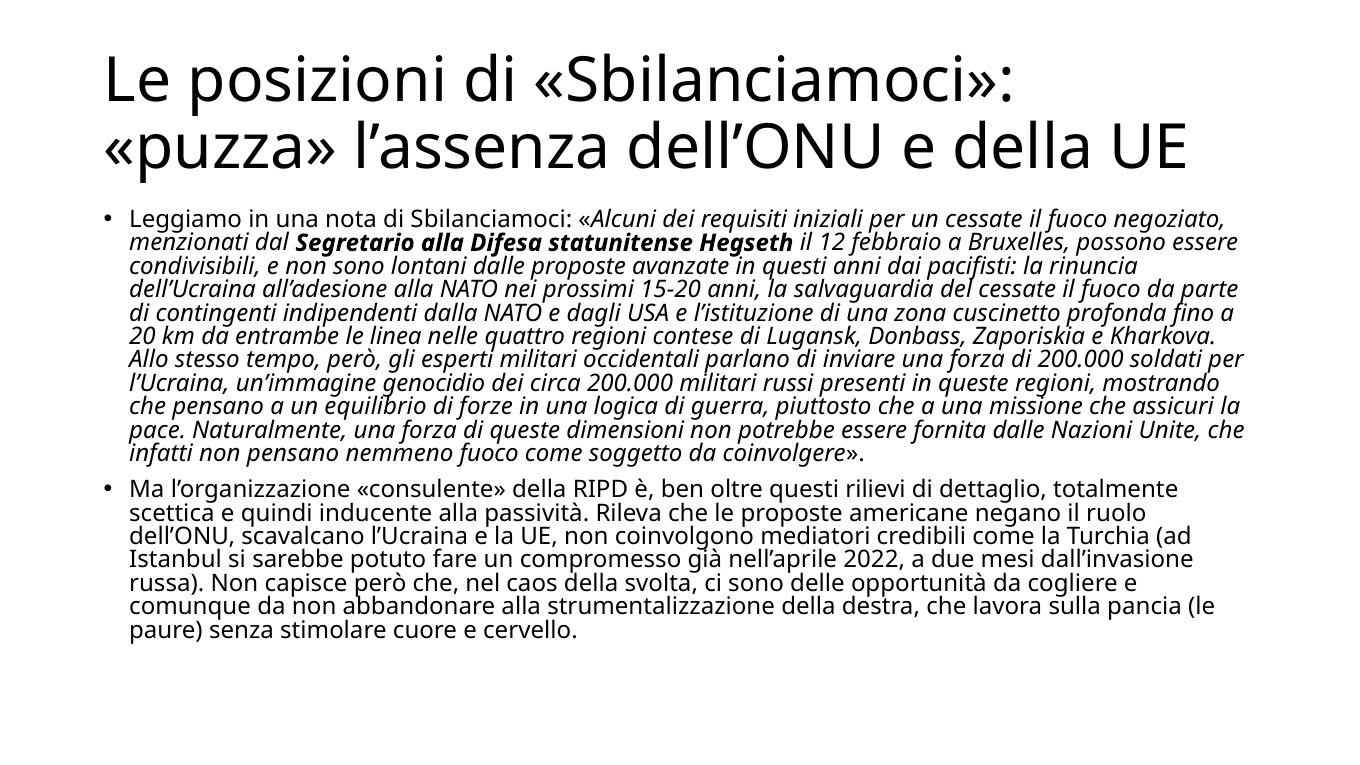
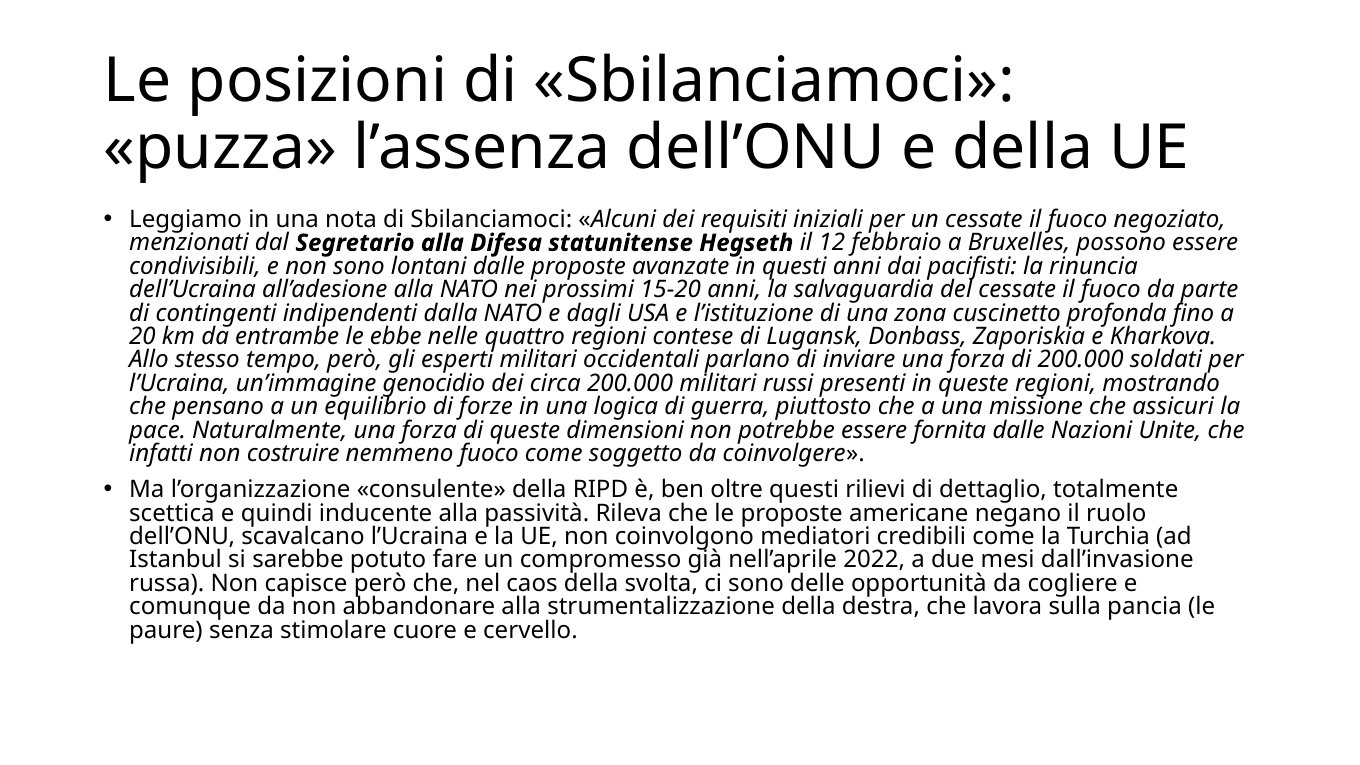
linea: linea -> ebbe (396, 337)
non pensano: pensano -> costruire (293, 454)
